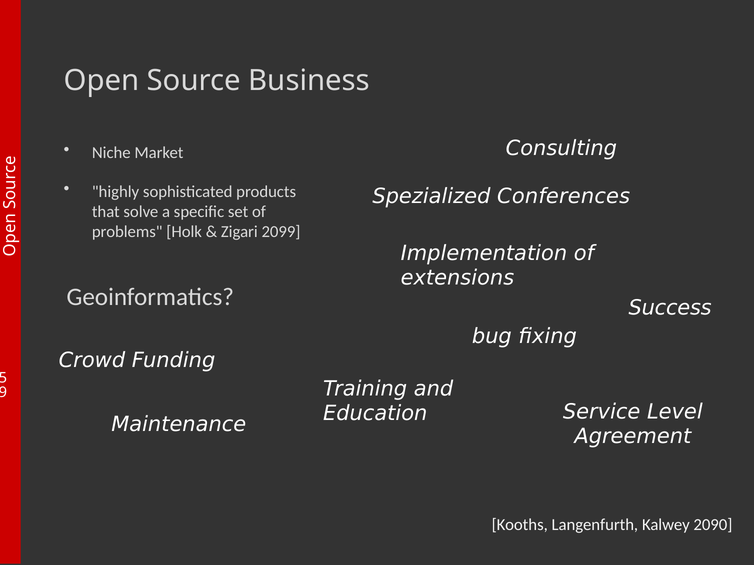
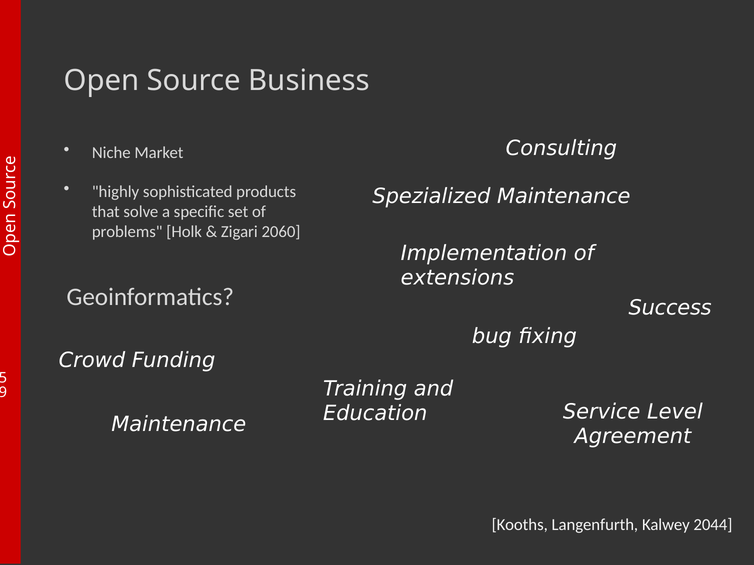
Spezialized Conferences: Conferences -> Maintenance (564, 196)
2099: 2099 -> 2060 (281, 232)
2090: 2090 -> 2044 (713, 525)
